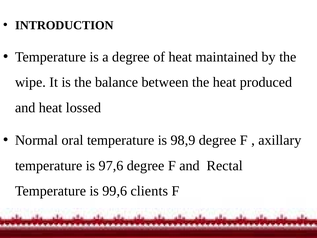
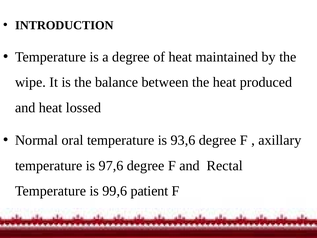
98,9: 98,9 -> 93,6 (183, 140)
clients: clients -> patient (149, 191)
